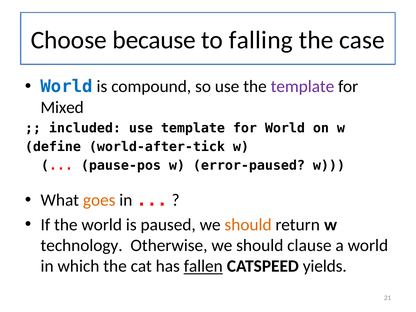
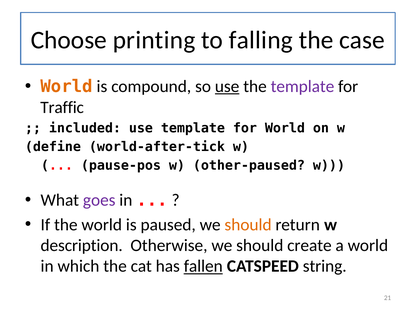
because: because -> printing (154, 40)
World colour: blue -> orange (67, 86)
use underline: none -> present (227, 86)
Mixed: Mixed -> Traffic (62, 107)
error-paused: error-paused -> other-paused (249, 166)
goes colour: orange -> purple (99, 200)
technology: technology -> description (82, 245)
clause: clause -> create (309, 245)
yields: yields -> string (325, 266)
